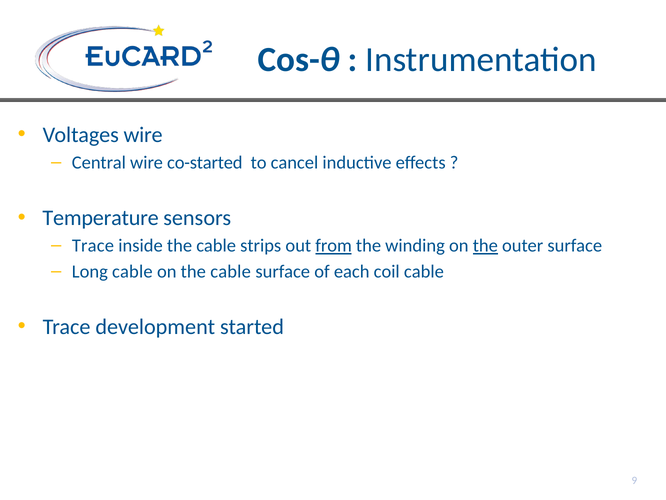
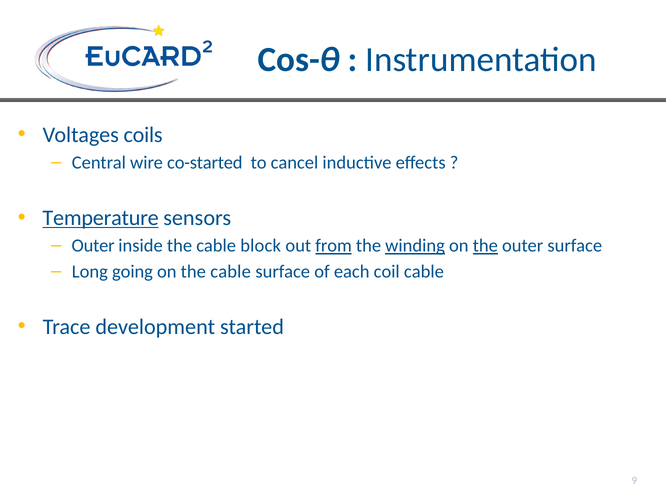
Voltages wire: wire -> coils (143, 135)
Temperature underline: none -> present (101, 218)
Trace: Trace -> Outer (93, 246)
strips: strips -> block (261, 246)
winding underline: none -> present (415, 246)
Long cable: cable -> going (132, 272)
